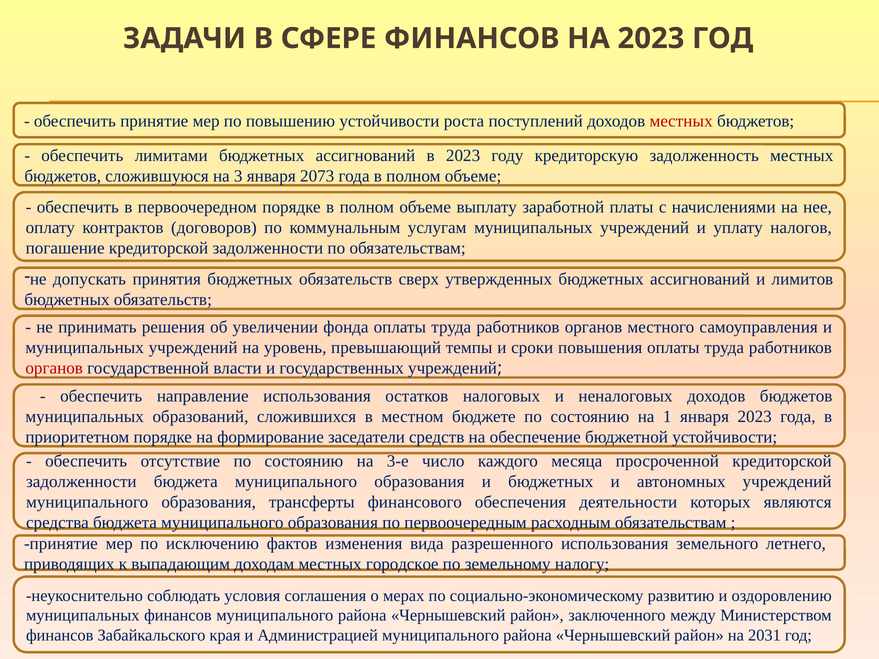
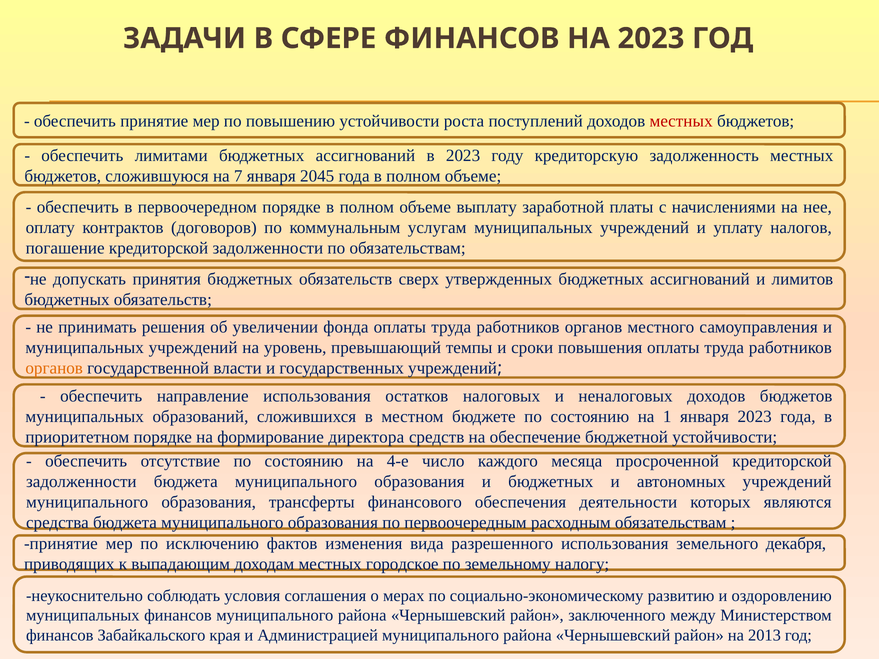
3: 3 -> 7 (238, 176)
2073: 2073 -> 2045 (317, 176)
органов colour: red -> orange (54, 368)
заседатели: заседатели -> директора (366, 437)
3-е: 3-е -> 4-е (398, 461)
летнего: летнего -> декабря (796, 544)
2031: 2031 -> 2013 (764, 636)
